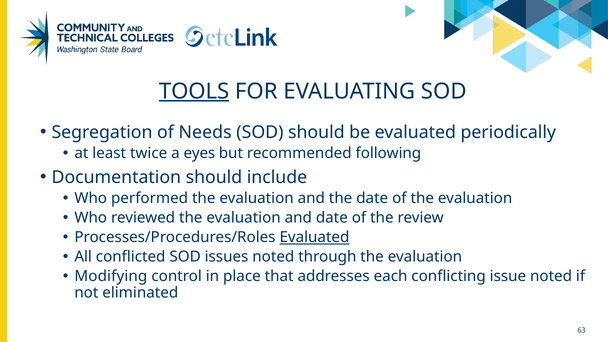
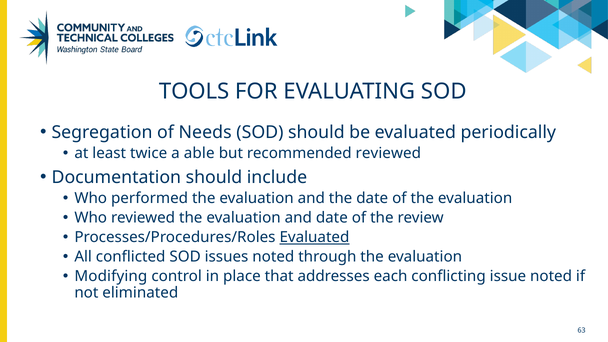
TOOLS underline: present -> none (194, 91)
eyes: eyes -> able (199, 153)
recommended following: following -> reviewed (388, 153)
